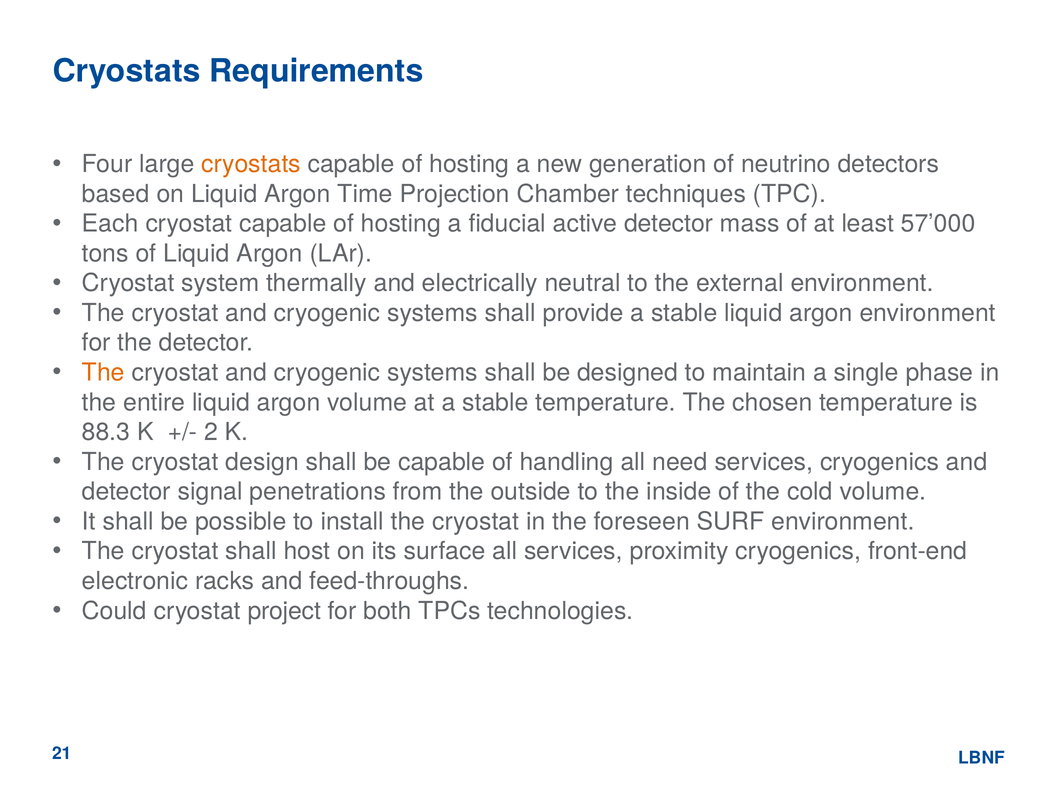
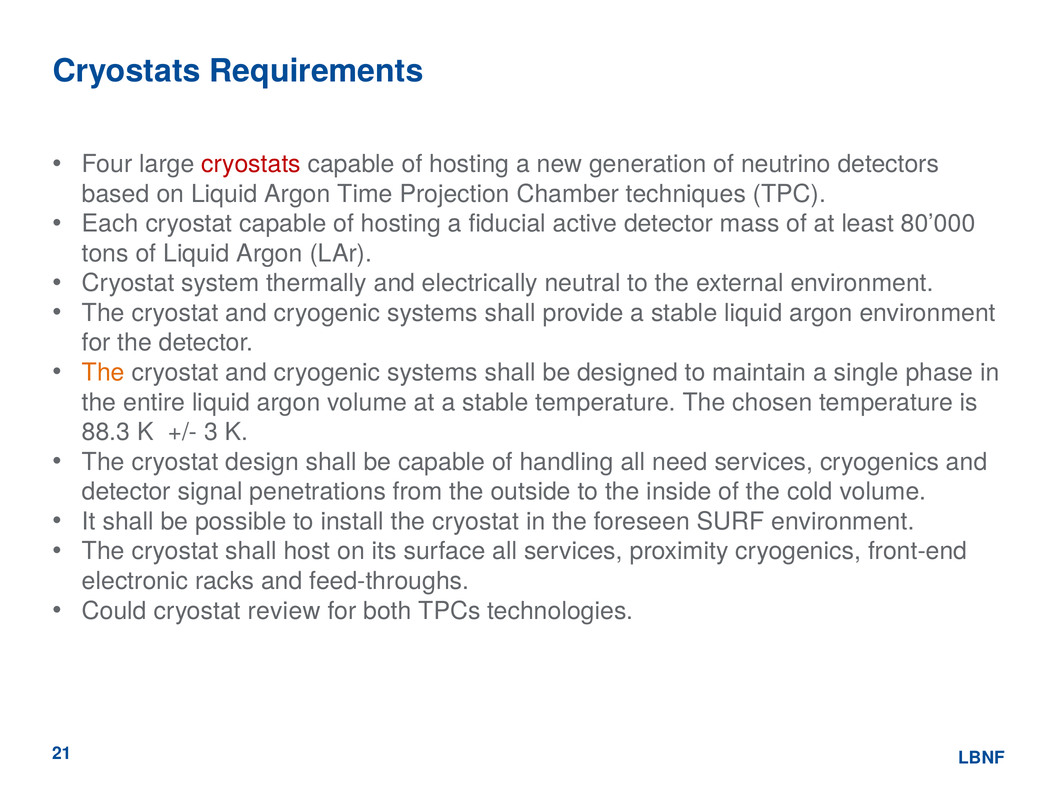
cryostats colour: orange -> red (251, 164)
57’000: 57’000 -> 80’000 (938, 224)
2: 2 -> 3 (211, 432)
project: project -> review (284, 611)
